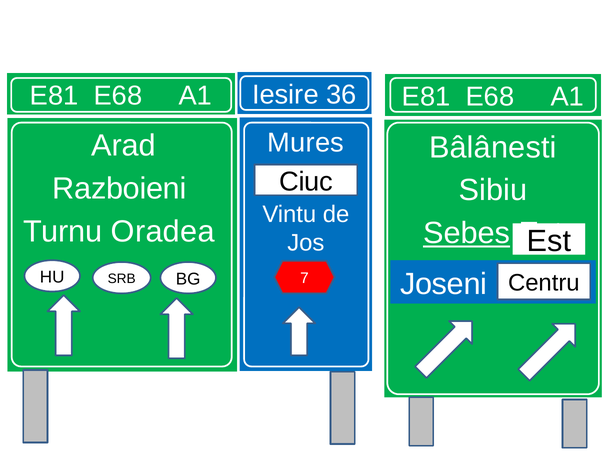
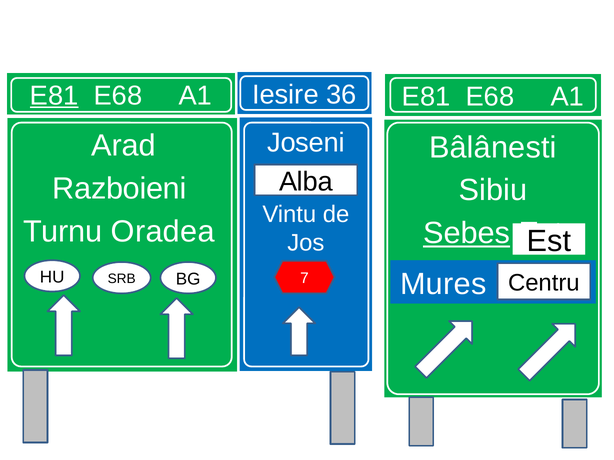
E81 underline: none -> present (54, 96)
Mures: Mures -> Joseni (306, 143)
Ciuc: Ciuc -> Alba (306, 182)
Joseni: Joseni -> Mures (443, 284)
